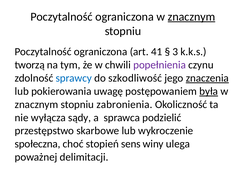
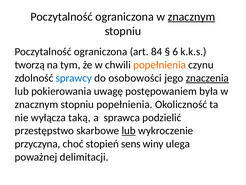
41: 41 -> 84 (157, 52)
3: 3 -> 6 (175, 52)
popełnienia colour: purple -> orange (160, 65)
szkodliwość: szkodliwość -> osobowości (135, 78)
była underline: present -> none (209, 91)
stopniu zabronienia: zabronienia -> popełnienia (124, 104)
sądy: sądy -> taką (80, 117)
lub underline: none -> present (129, 130)
społeczna: społeczna -> przyczyna (38, 144)
